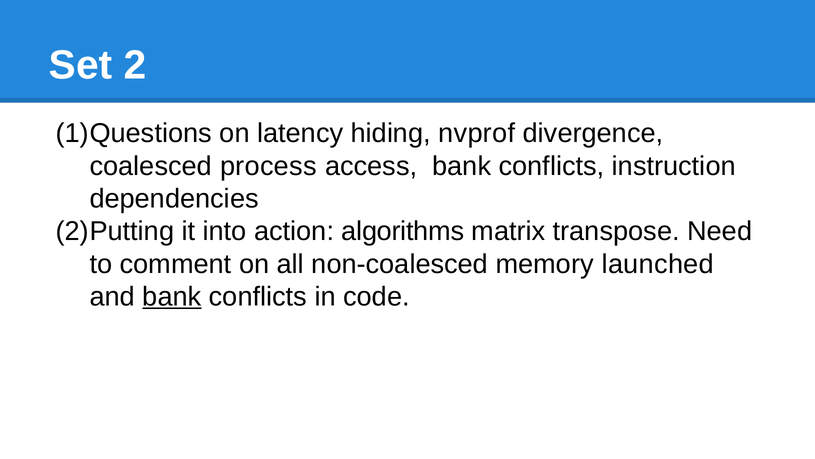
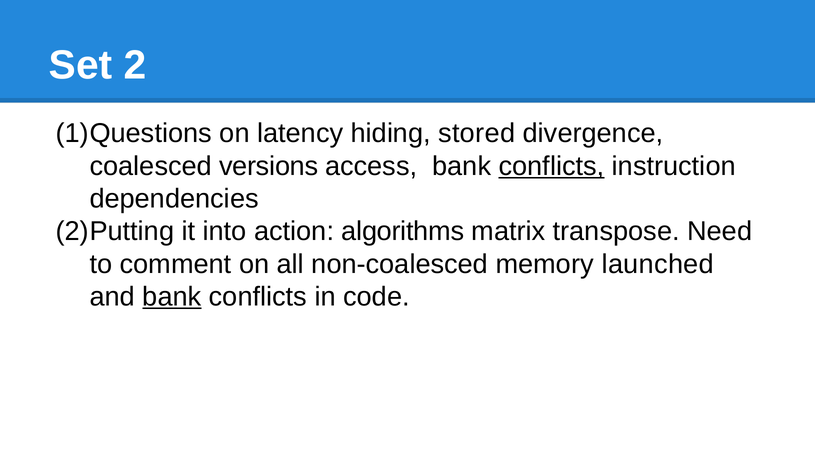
nvprof: nvprof -> stored (477, 133)
process: process -> versions (269, 166)
conflicts underline: none -> present (551, 166)
